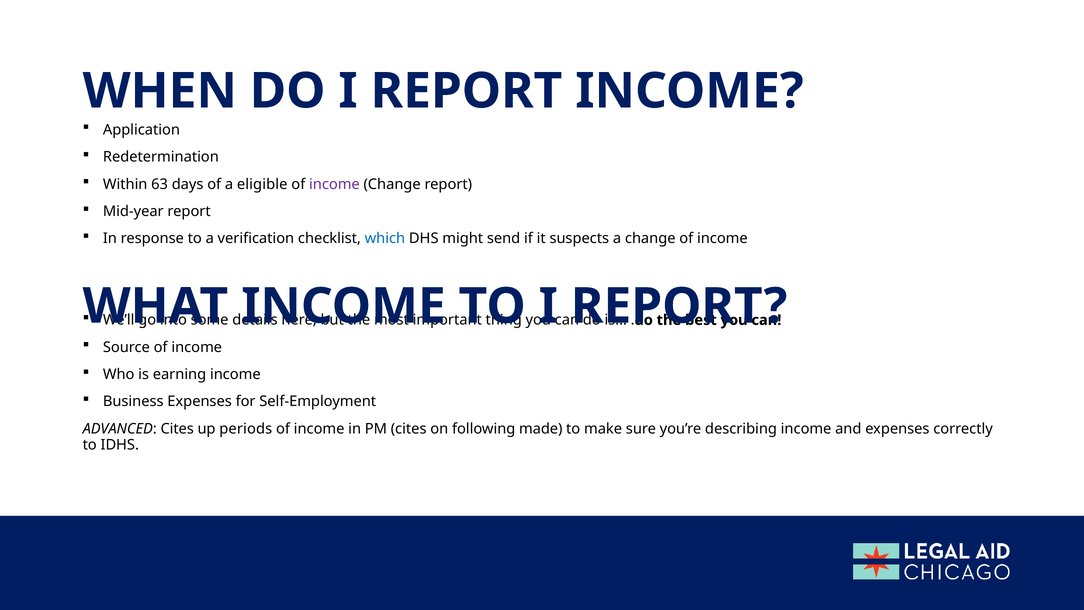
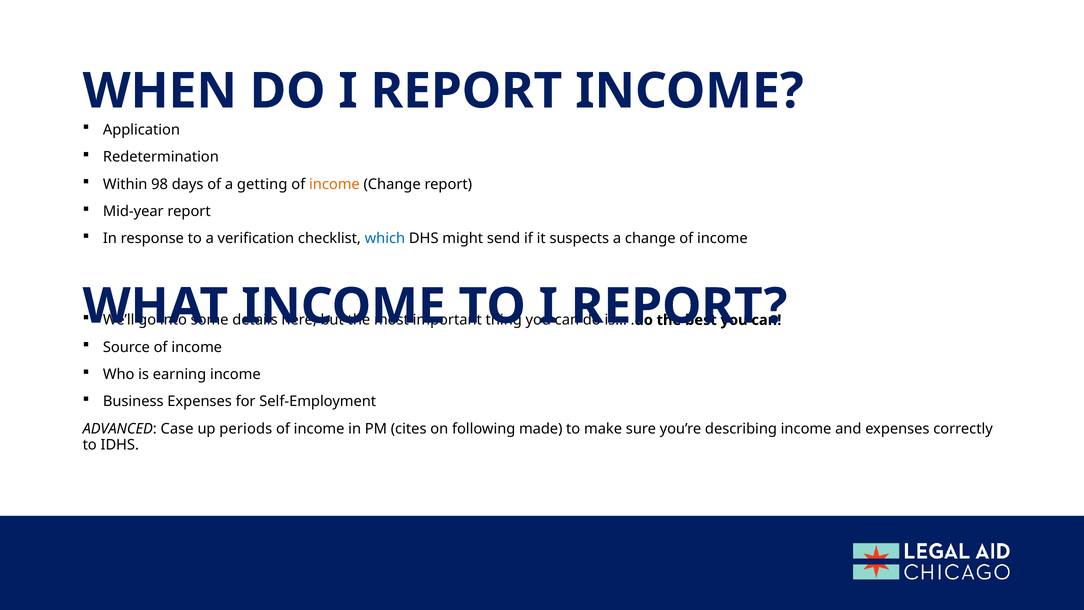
63: 63 -> 98 (160, 184)
eligible: eligible -> getting (262, 184)
income colour: purple -> orange (334, 184)
ADVANCED Cites: Cites -> Case (177, 429)
